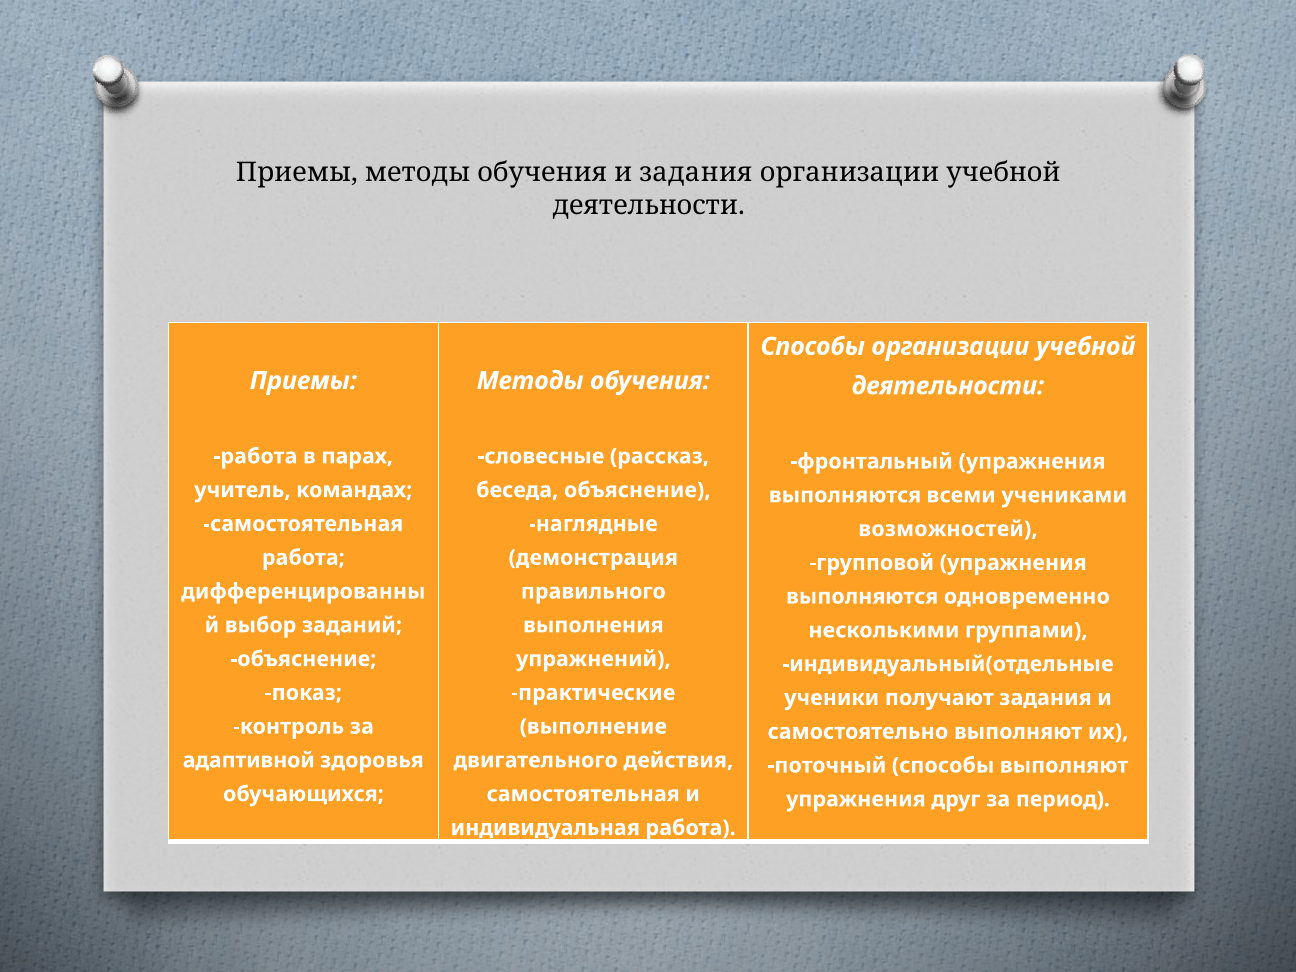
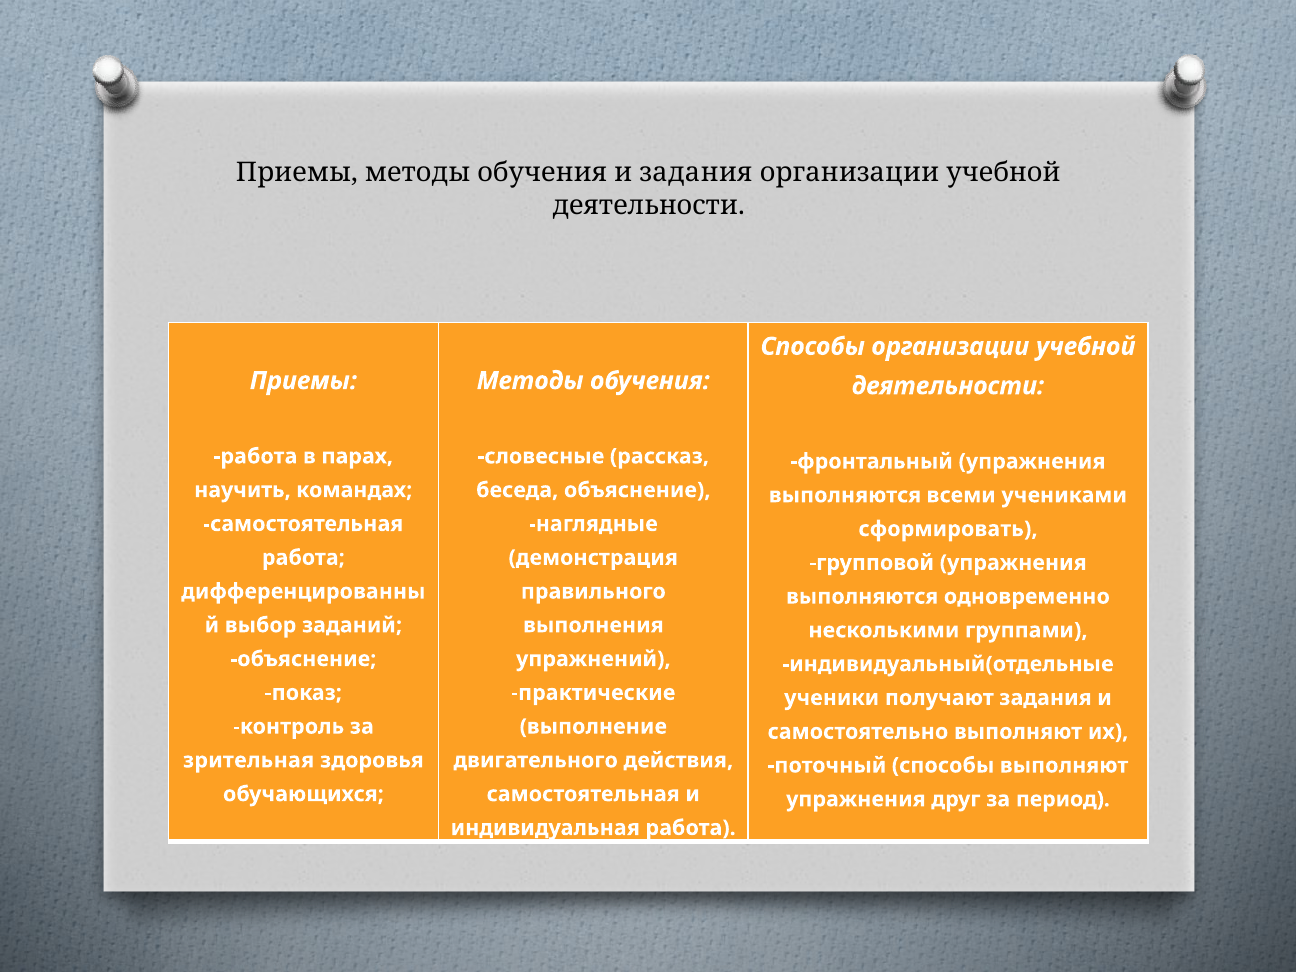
учитель: учитель -> научить (242, 490)
возможностей: возможностей -> сформировать (948, 529)
адаптивной: адаптивной -> зрительная (249, 760)
